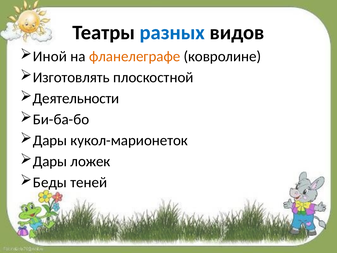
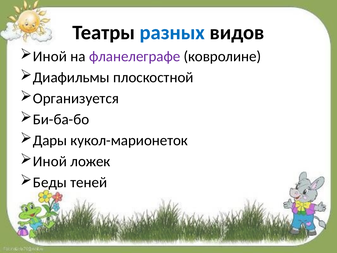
фланелеграфе colour: orange -> purple (135, 56)
Изготовлять: Изготовлять -> Диафильмы (71, 77)
Деятельности: Деятельности -> Организуется (76, 98)
Дары: Дары -> Иной (50, 161)
